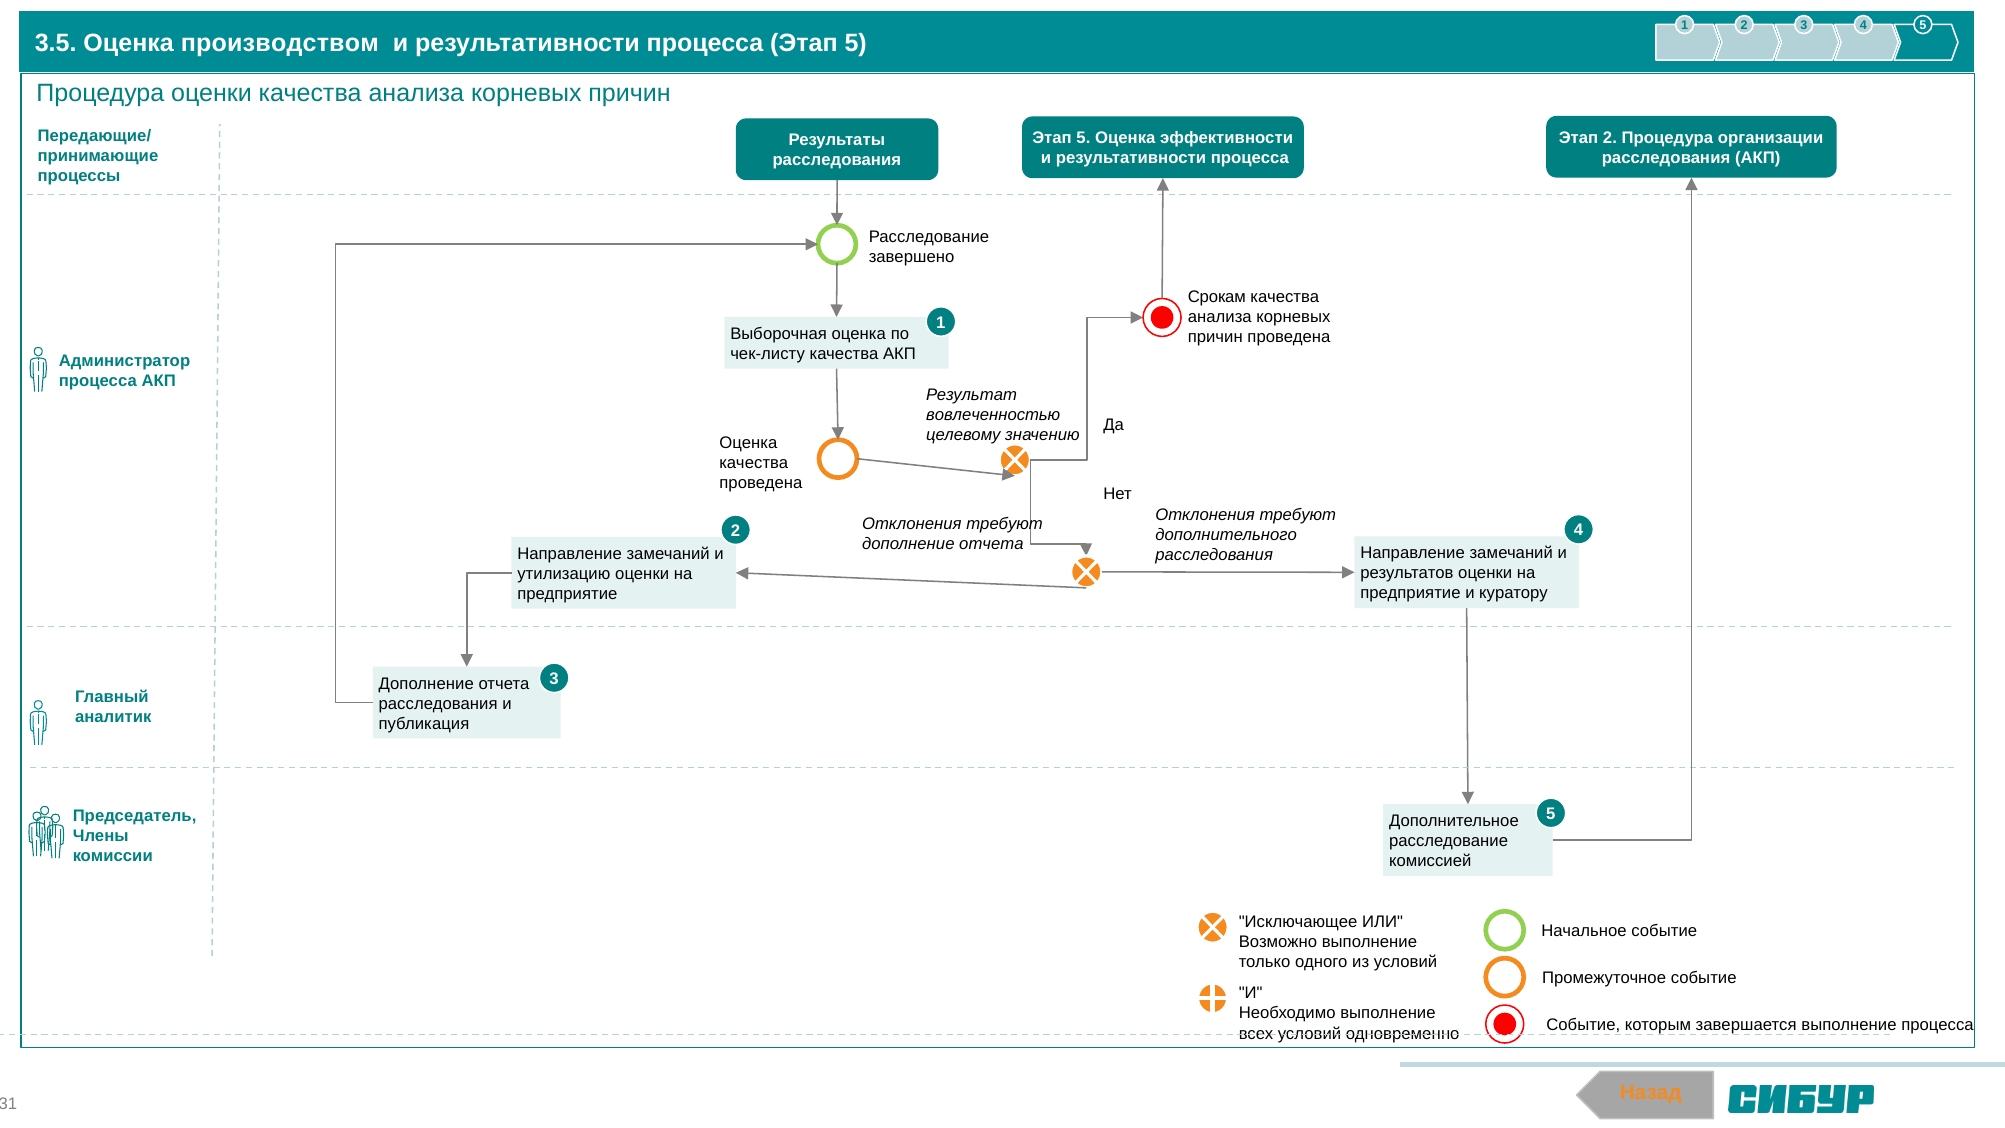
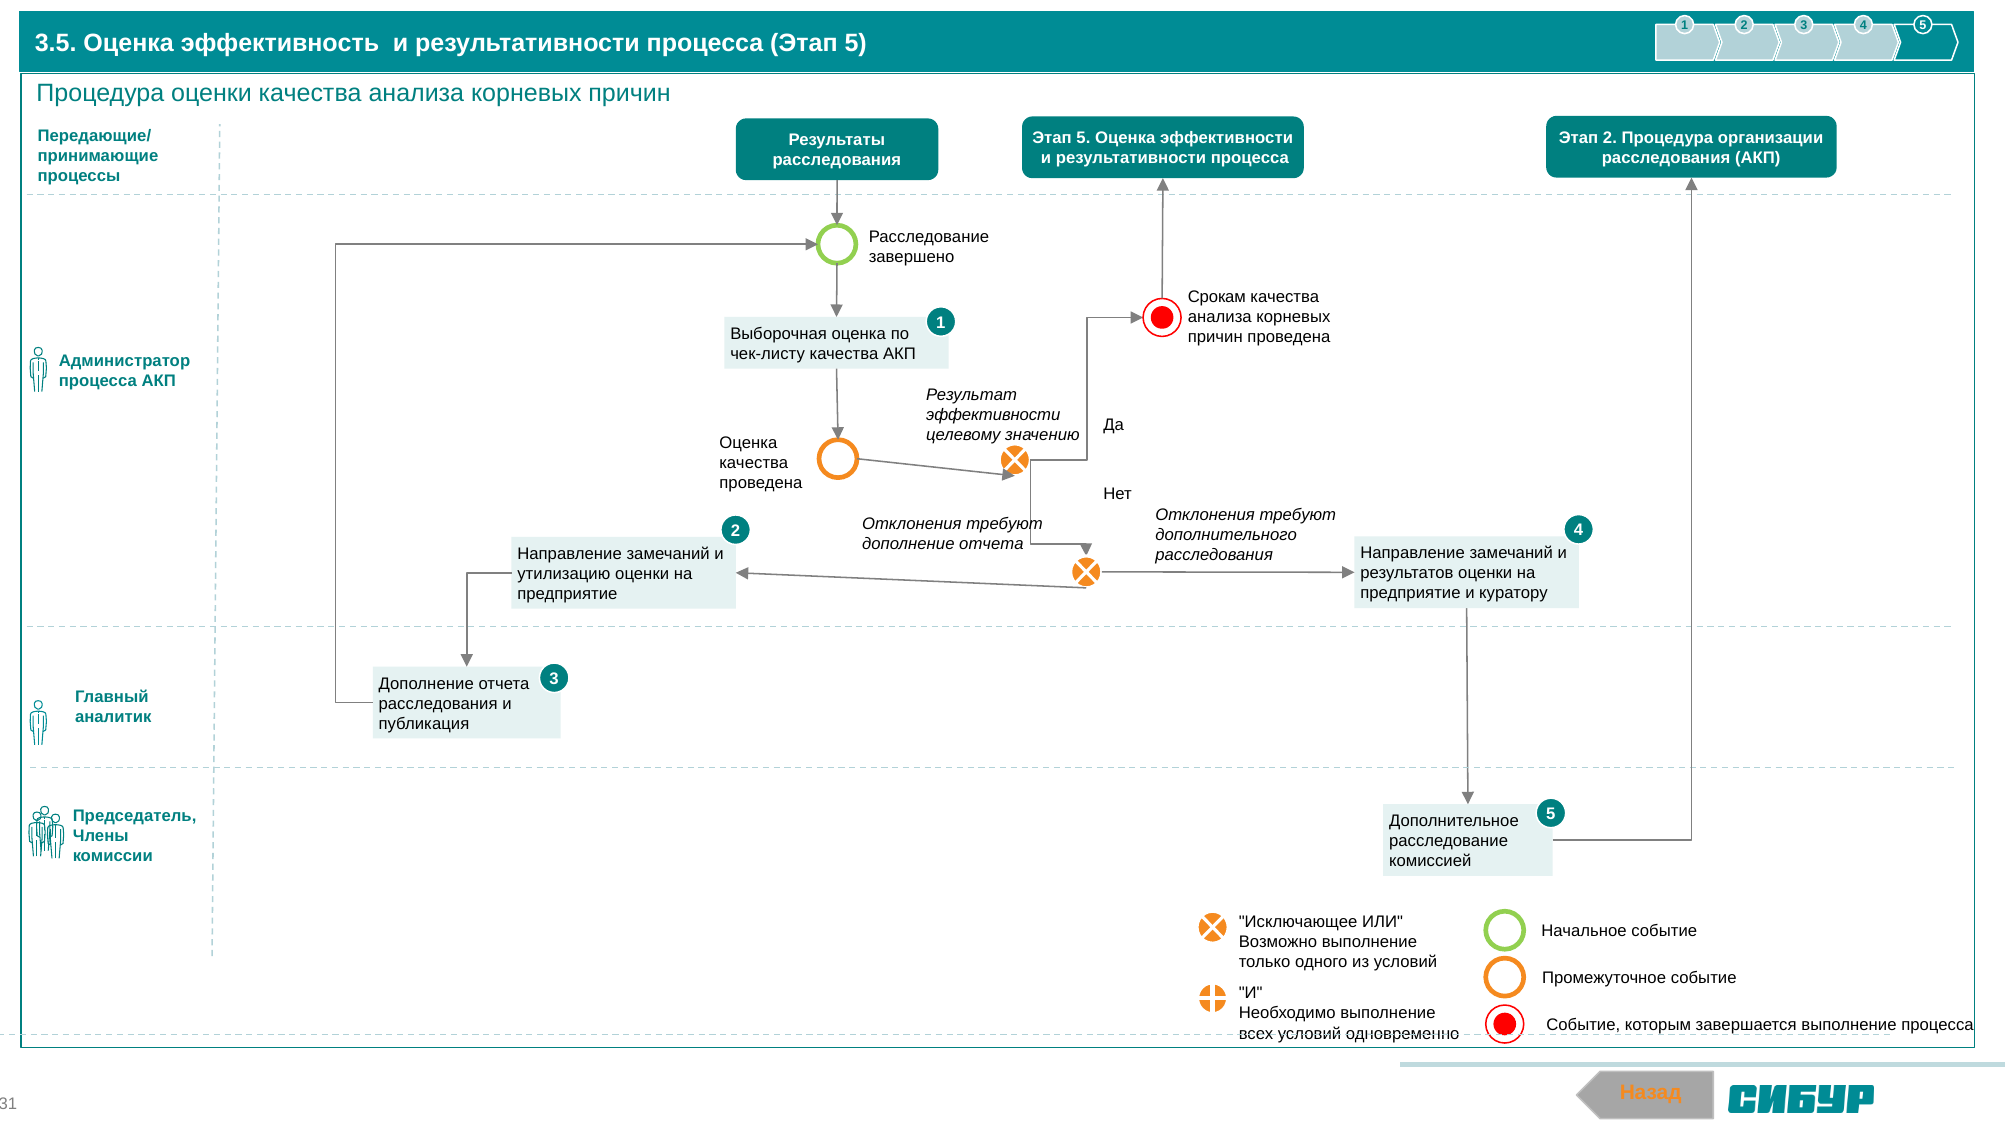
производством: производством -> эффективность (280, 44)
вовлеченностью: вовлеченностью -> эффективности (993, 415)
